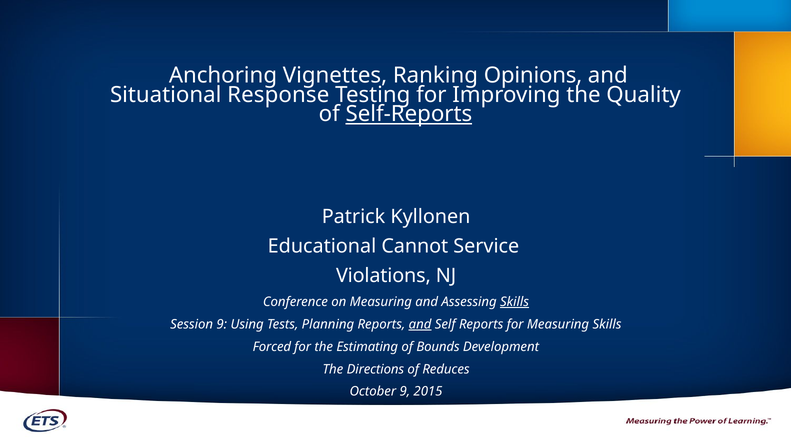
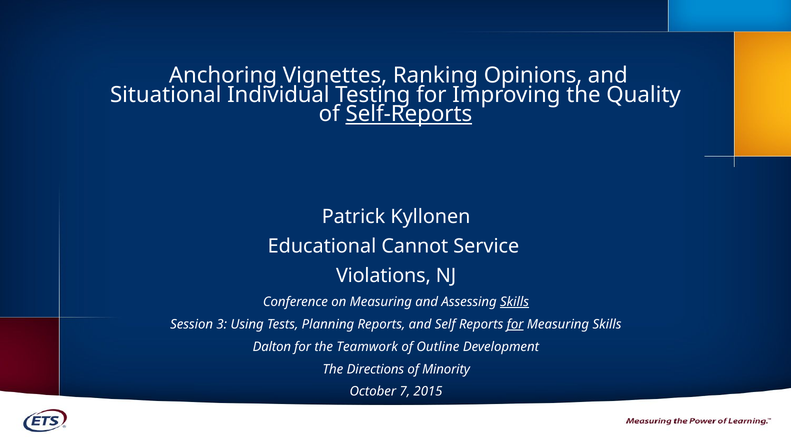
Response: Response -> Individual (278, 95)
Session 9: 9 -> 3 (222, 324)
and underline: present -> none (420, 324)
for underline: none -> present (515, 324)
Forced: Forced -> Dalton (272, 347)
Estimating: Estimating -> Teamwork (367, 347)
Bounds: Bounds -> Outline (438, 347)
Reduces: Reduces -> Minority (446, 369)
October 9: 9 -> 7 (405, 392)
